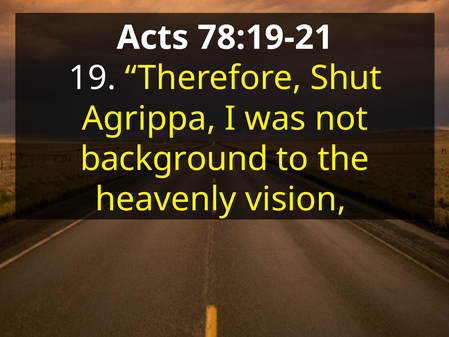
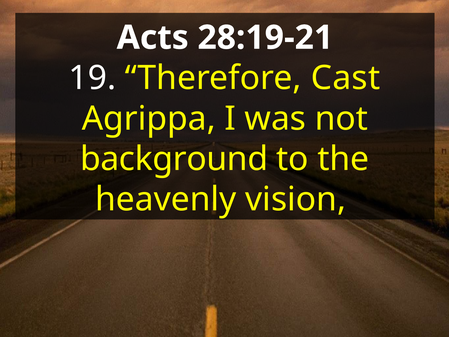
78:19-21: 78:19-21 -> 28:19-21 (265, 38)
Shut: Shut -> Cast (346, 78)
